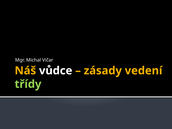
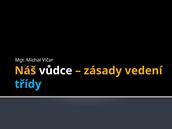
třídy colour: light green -> light blue (28, 84)
